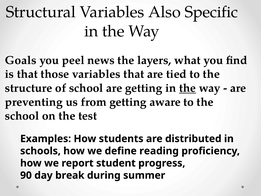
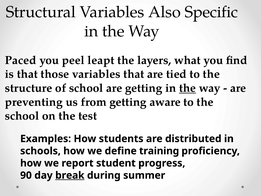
Goals: Goals -> Paced (21, 60)
news: news -> leapt (101, 60)
reading: reading -> training (159, 151)
break underline: none -> present (70, 175)
